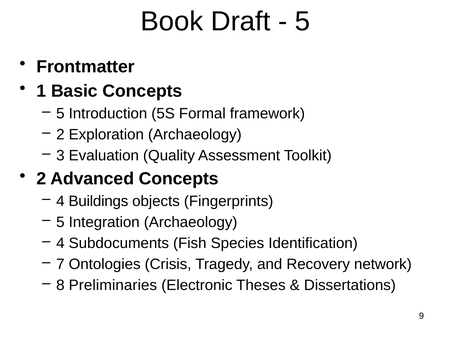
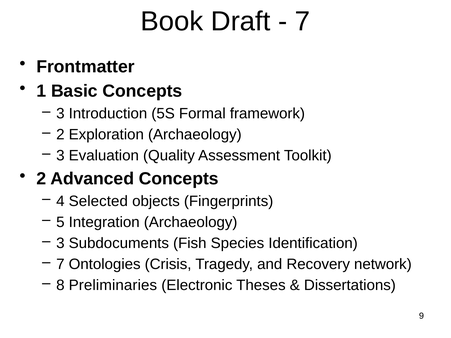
5: 5 -> 7 (303, 21)
5: 5 -> 3 (60, 114)
Buildings: Buildings -> Selected (98, 201)
4: 4 -> 3 (60, 243)
